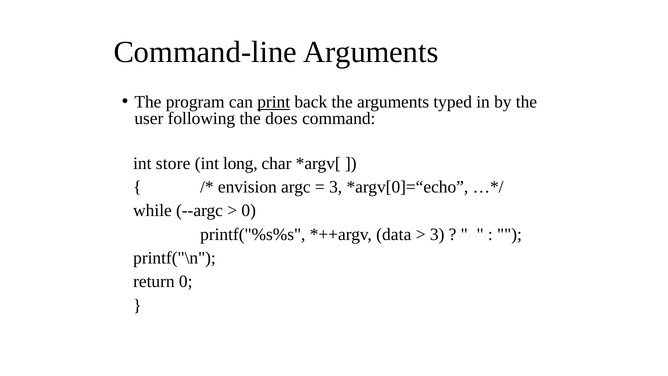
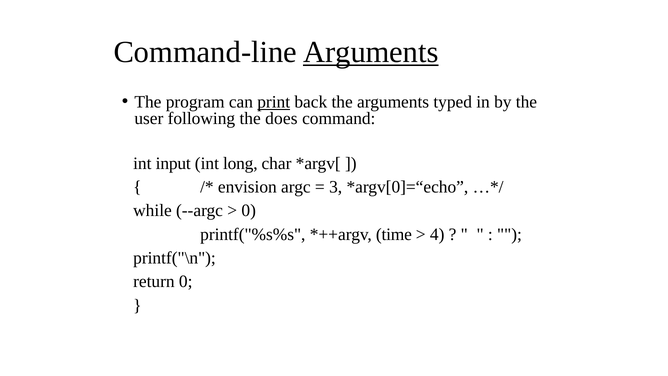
Arguments underline: none -> present (371, 52)
store: store -> input (173, 163)
data: data -> time (394, 234)
3: 3 -> 4 (437, 234)
